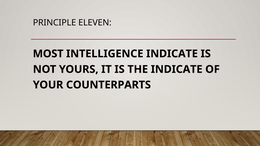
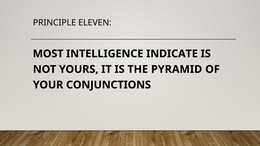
THE INDICATE: INDICATE -> PYRAMID (177, 69)
COUNTERPARTS: COUNTERPARTS -> CONJUNCTIONS (108, 85)
